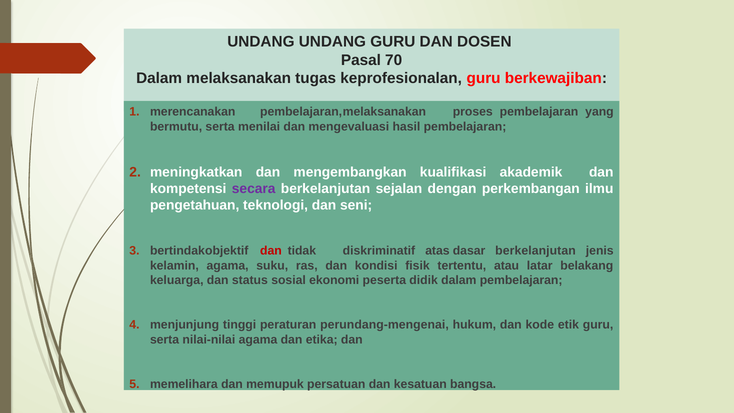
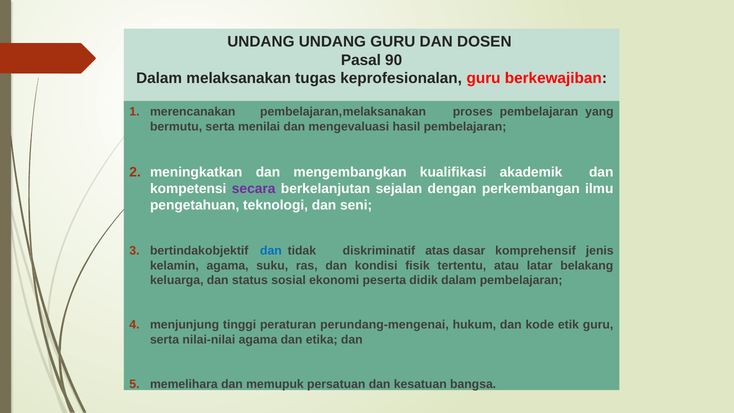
70: 70 -> 90 (394, 60)
dan colour: red -> blue (271, 251)
dasar berkelanjutan: berkelanjutan -> komprehensif (536, 251)
